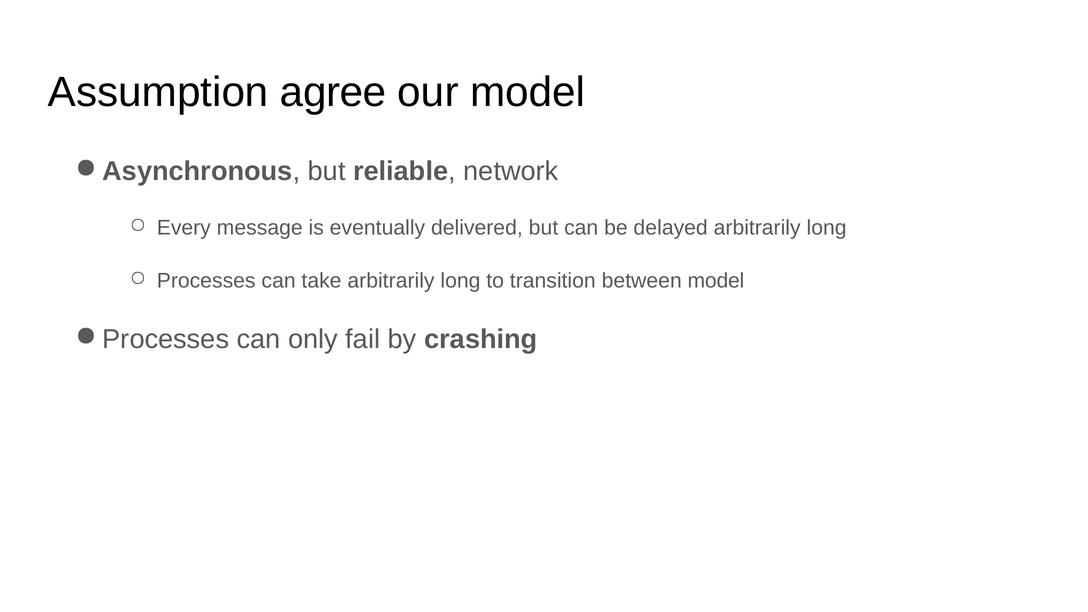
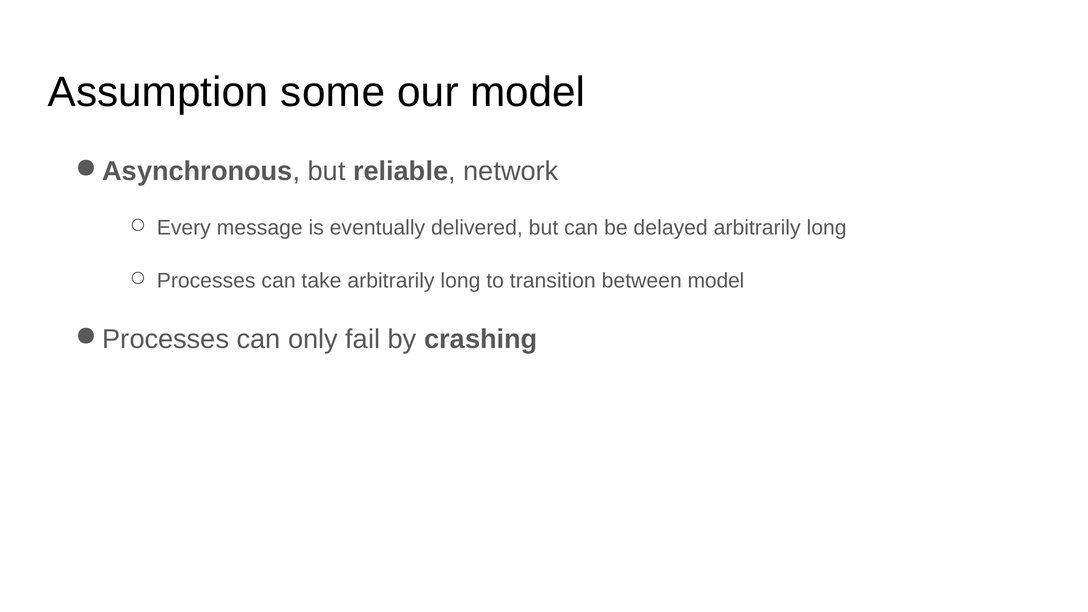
agree: agree -> some (333, 92)
